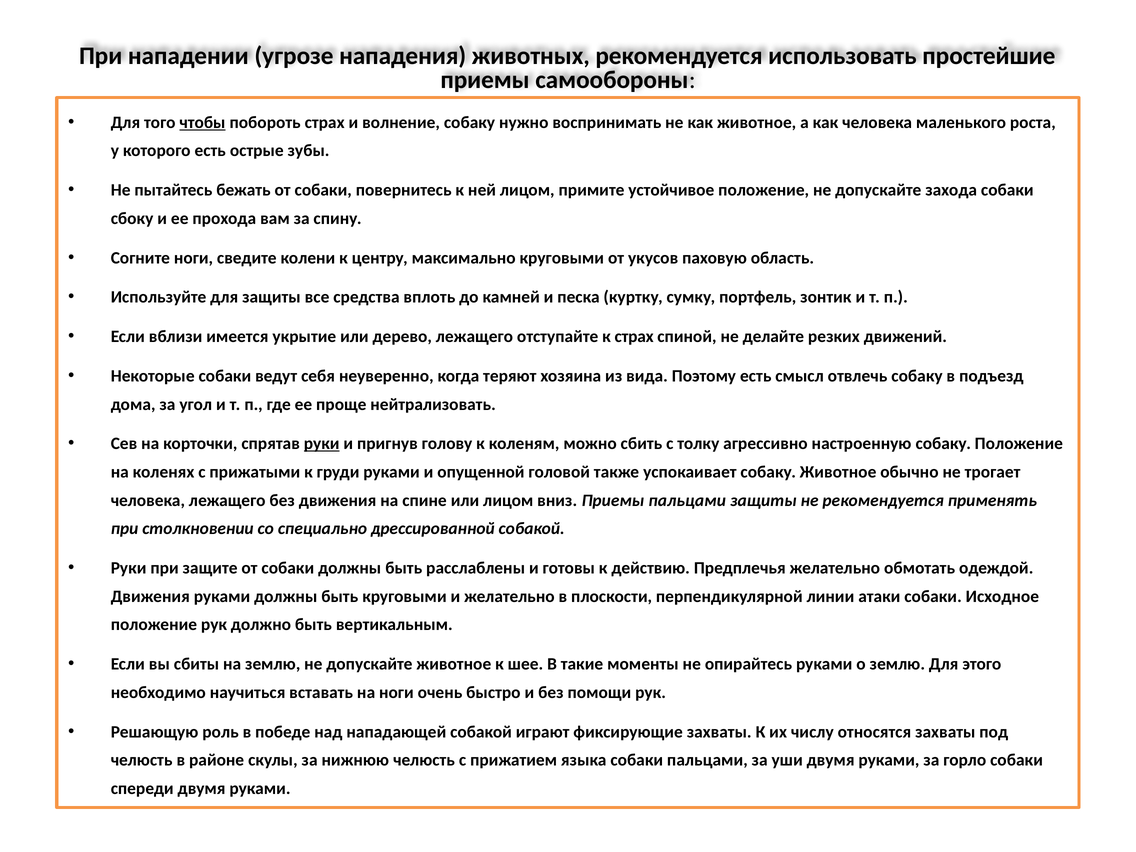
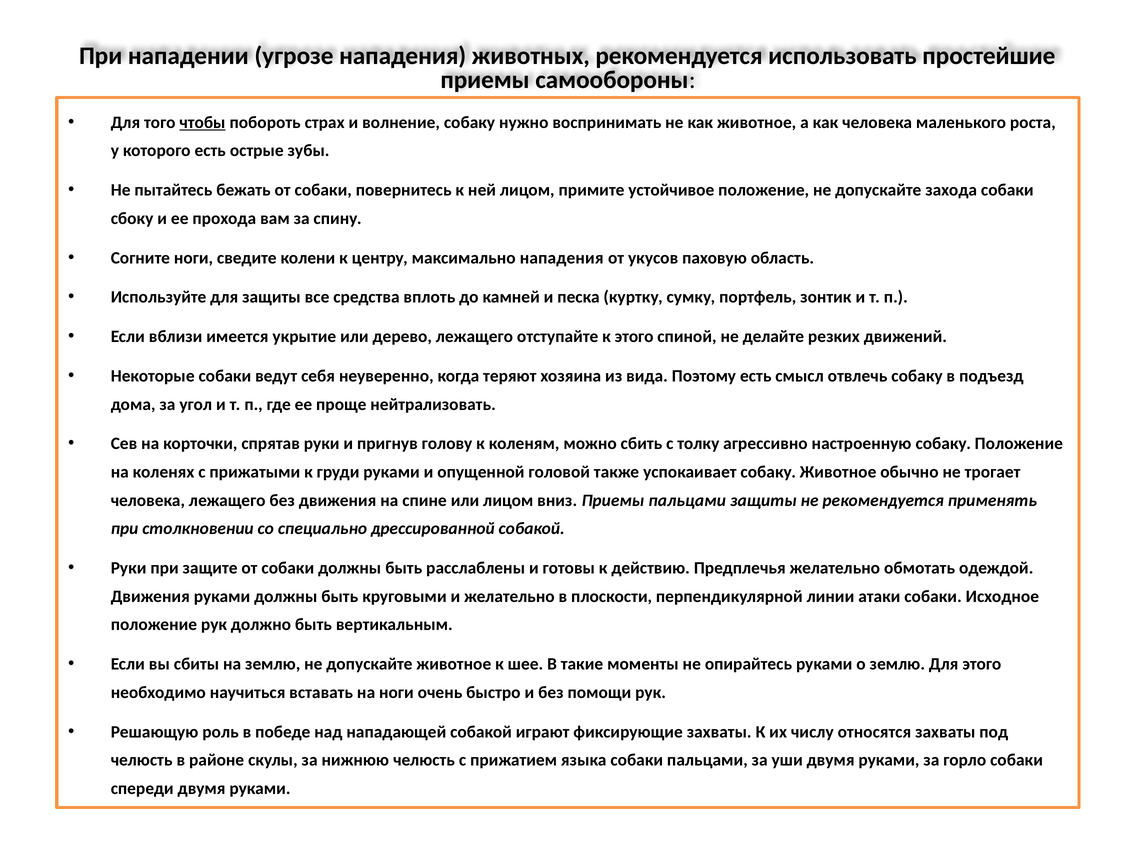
максимально круговыми: круговыми -> нападения (562, 258)
к страх: страх -> этого (634, 337)
руки underline: present -> none (322, 444)
